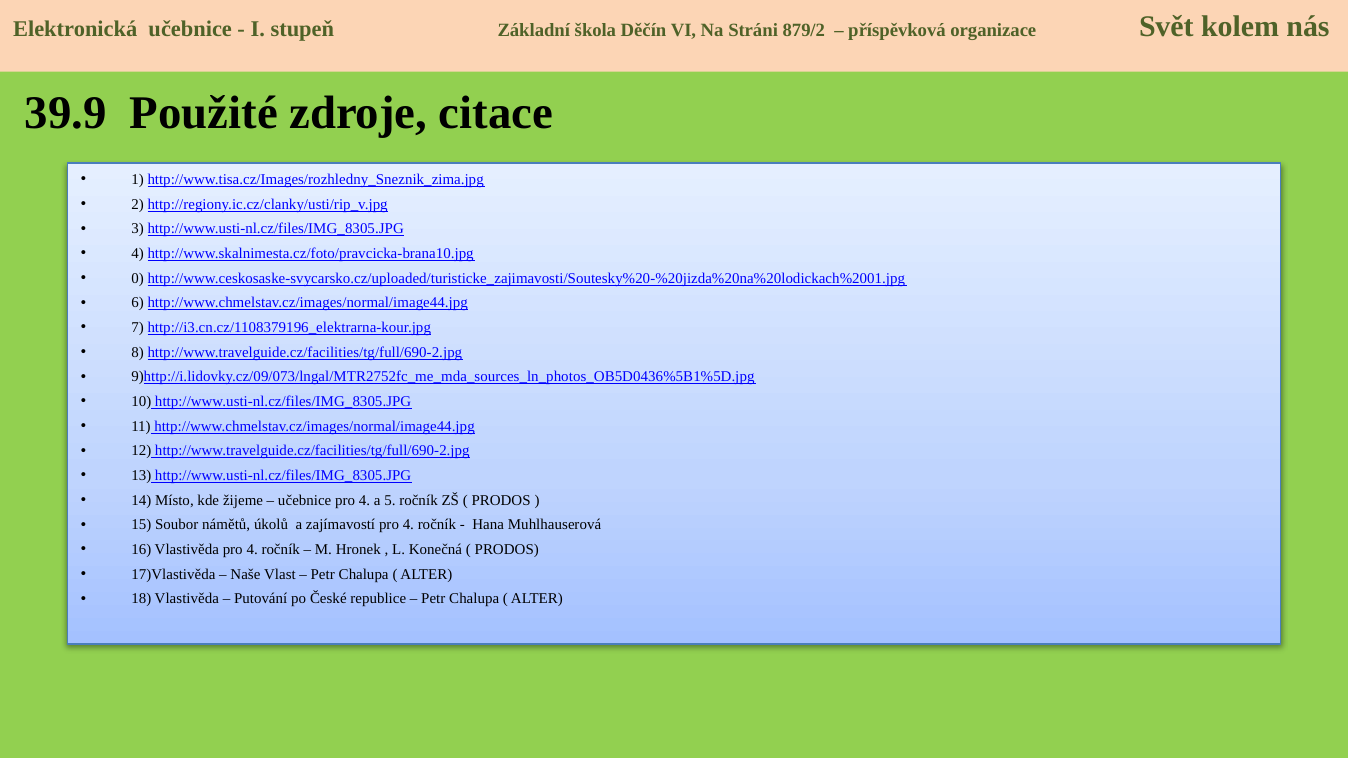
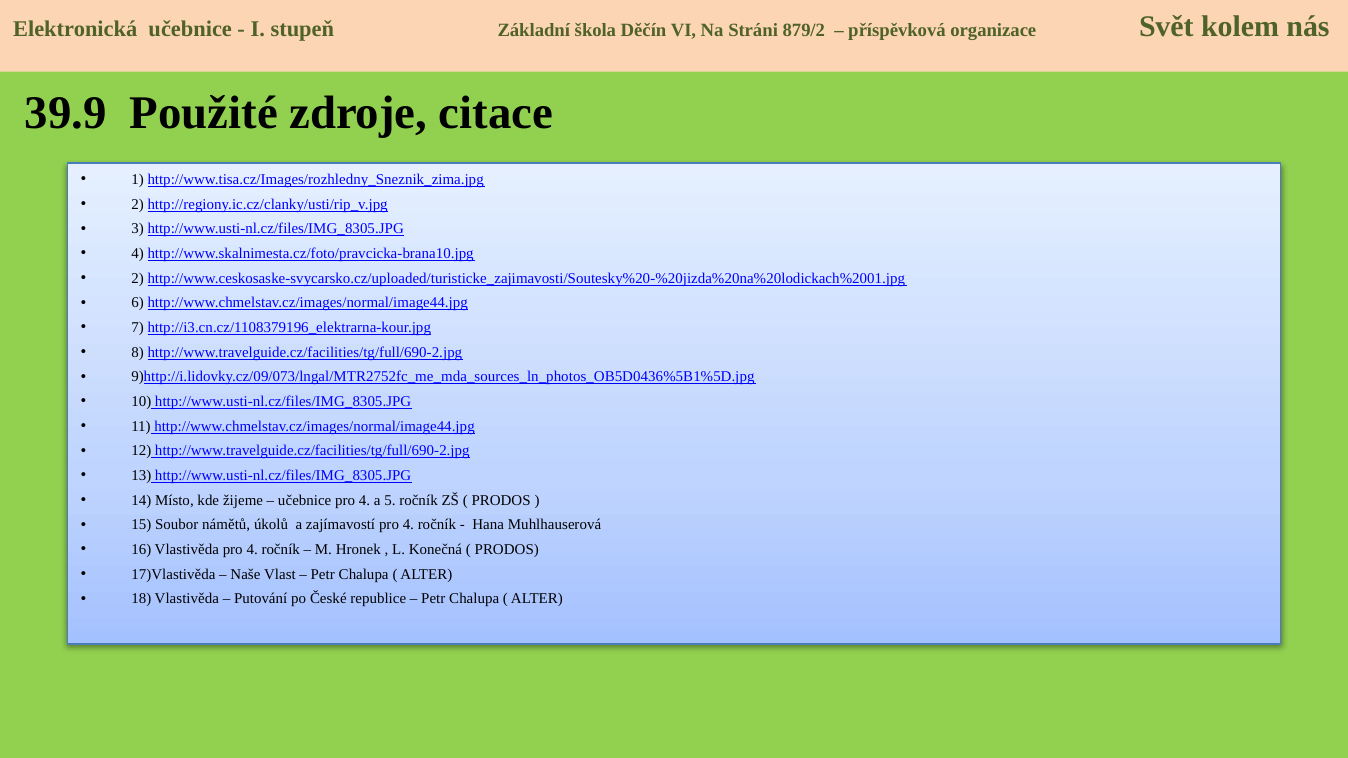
0: 0 -> 2 (138, 278)
